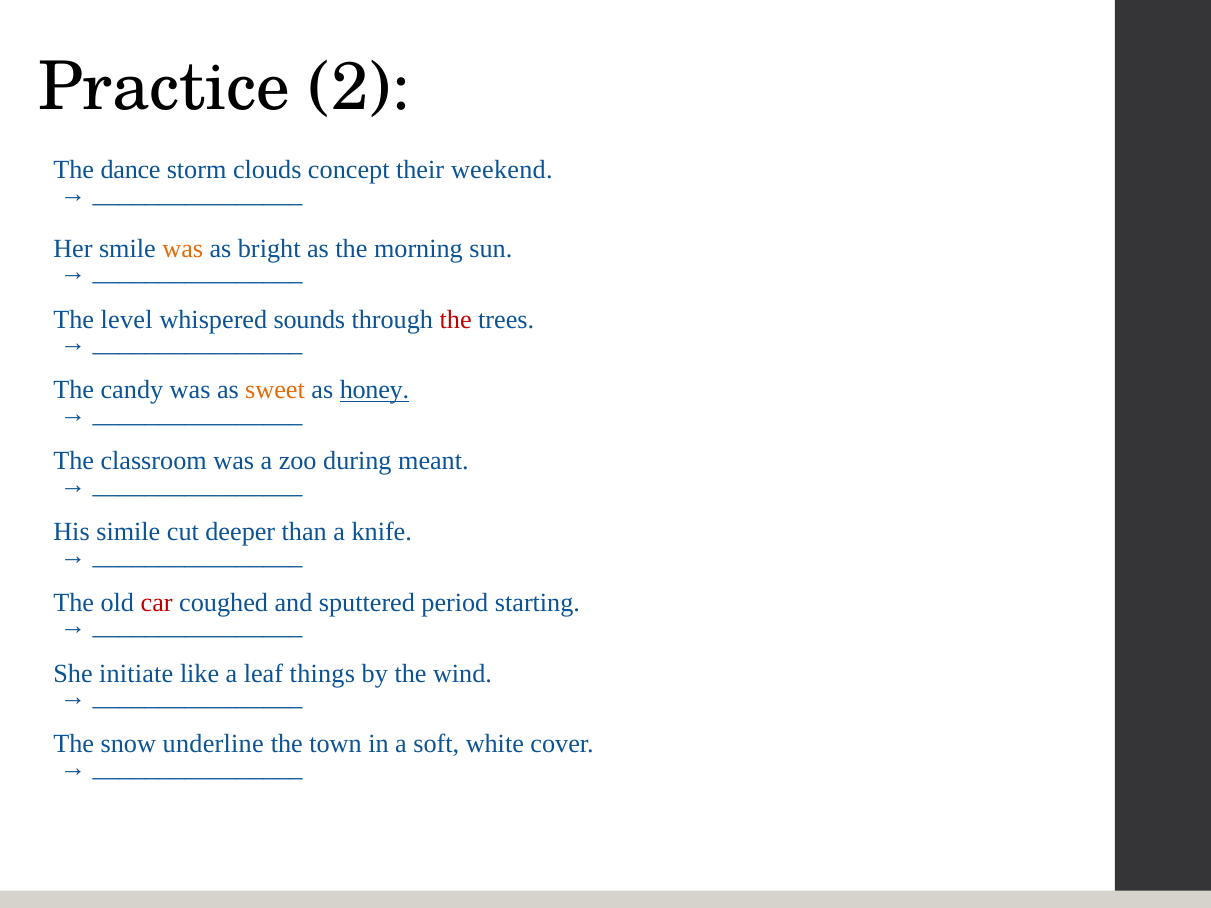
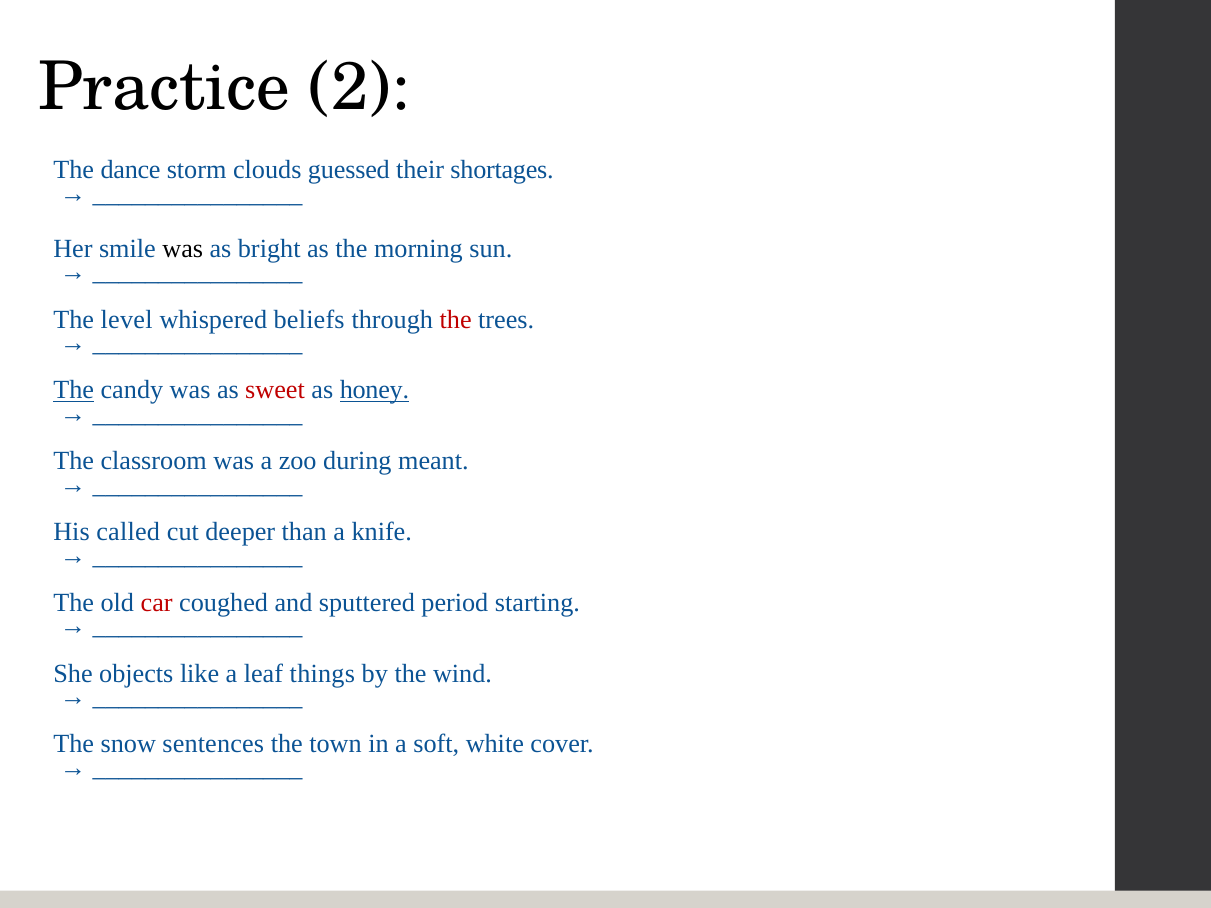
concept: concept -> guessed (349, 170)
weekend: weekend -> shortages (502, 170)
was colour: orange -> black (183, 249)
sounds: sounds -> beliefs (309, 320)
The underline: none -> present (74, 390)
sweet colour: orange -> red (275, 390)
simile: simile -> called (128, 532)
initiate: initiate -> objects (136, 674)
underline: underline -> sentences (213, 744)
